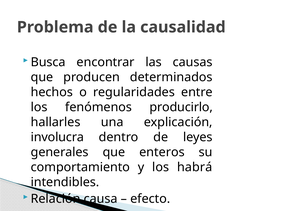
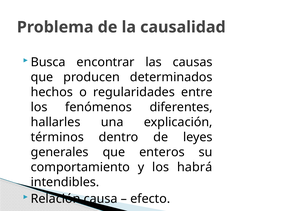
producirlo: producirlo -> diferentes (181, 107)
involucra: involucra -> términos (57, 137)
